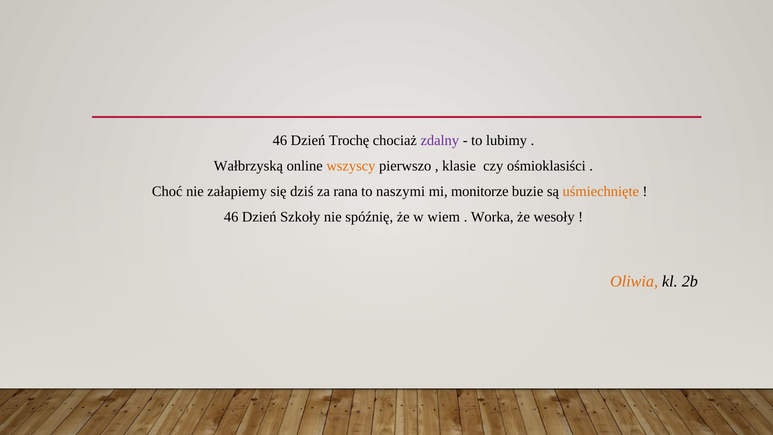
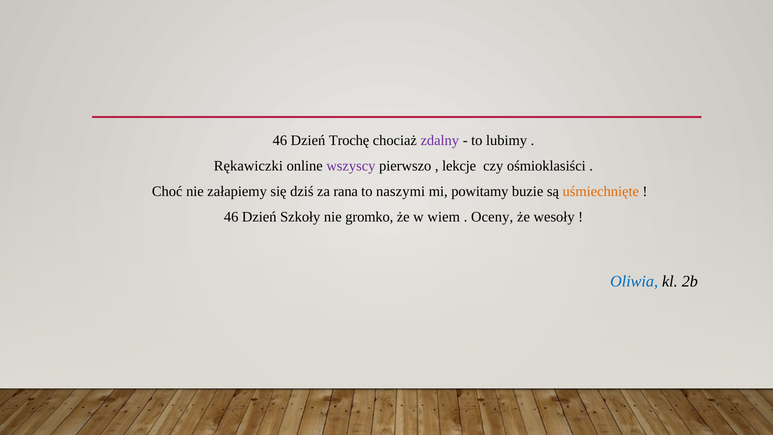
Wałbrzyską: Wałbrzyską -> Rękawiczki (248, 166)
wszyscy colour: orange -> purple (351, 166)
klasie: klasie -> lekcje (459, 166)
monitorze: monitorze -> powitamy (480, 191)
spóźnię: spóźnię -> gromko (369, 217)
Worka: Worka -> Oceny (492, 217)
Oliwia colour: orange -> blue (634, 281)
